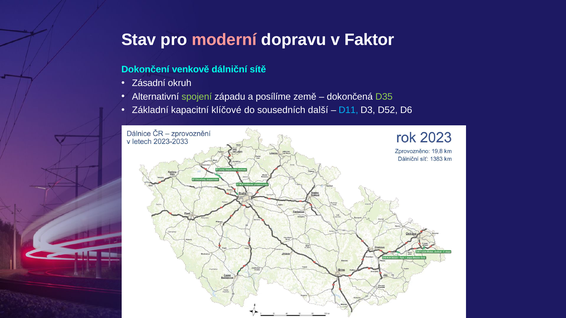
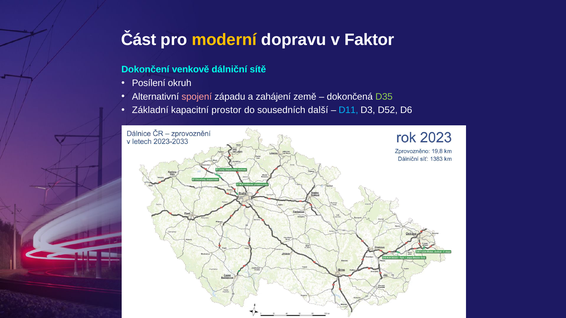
Stav: Stav -> Část (139, 40)
moderní colour: pink -> yellow (224, 40)
Zásadní: Zásadní -> Posílení (149, 83)
spojení colour: light green -> pink (197, 97)
posílíme: posílíme -> zahájení (273, 97)
klíčové: klíčové -> prostor (226, 110)
